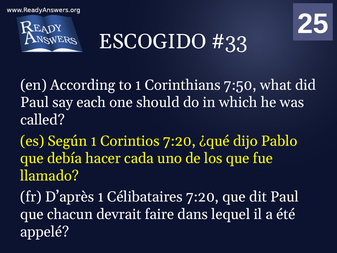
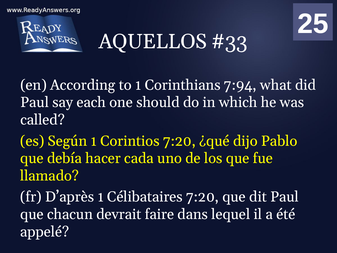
ESCOGIDO: ESCOGIDO -> AQUELLOS (153, 42)
7:50: 7:50 -> 7:94 (240, 85)
